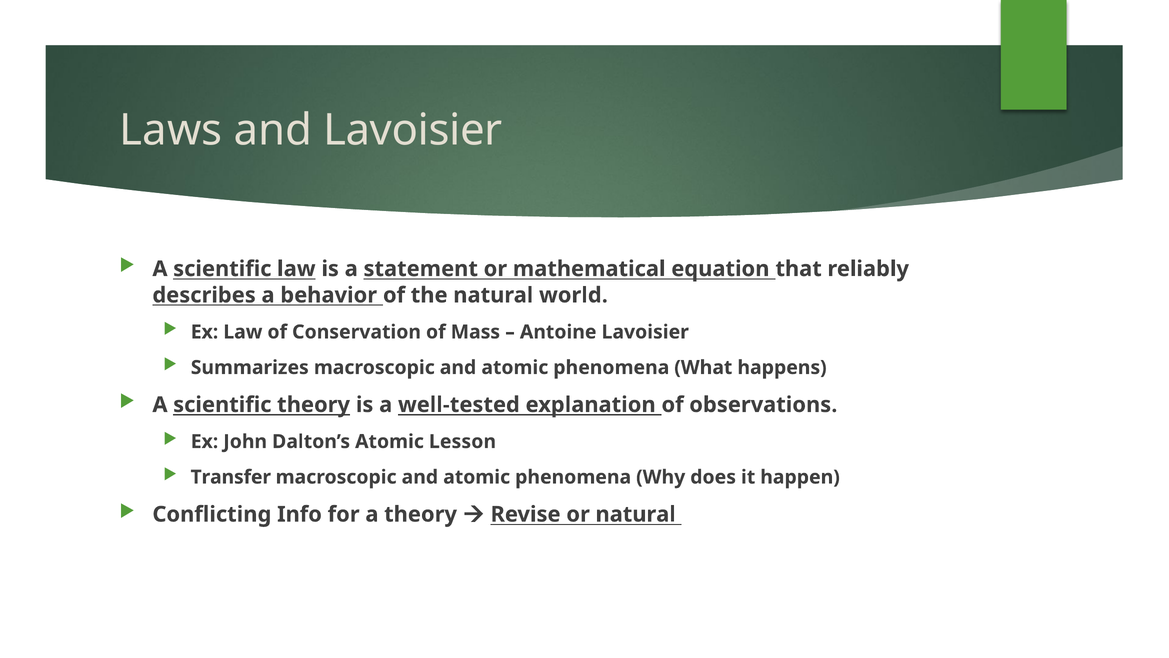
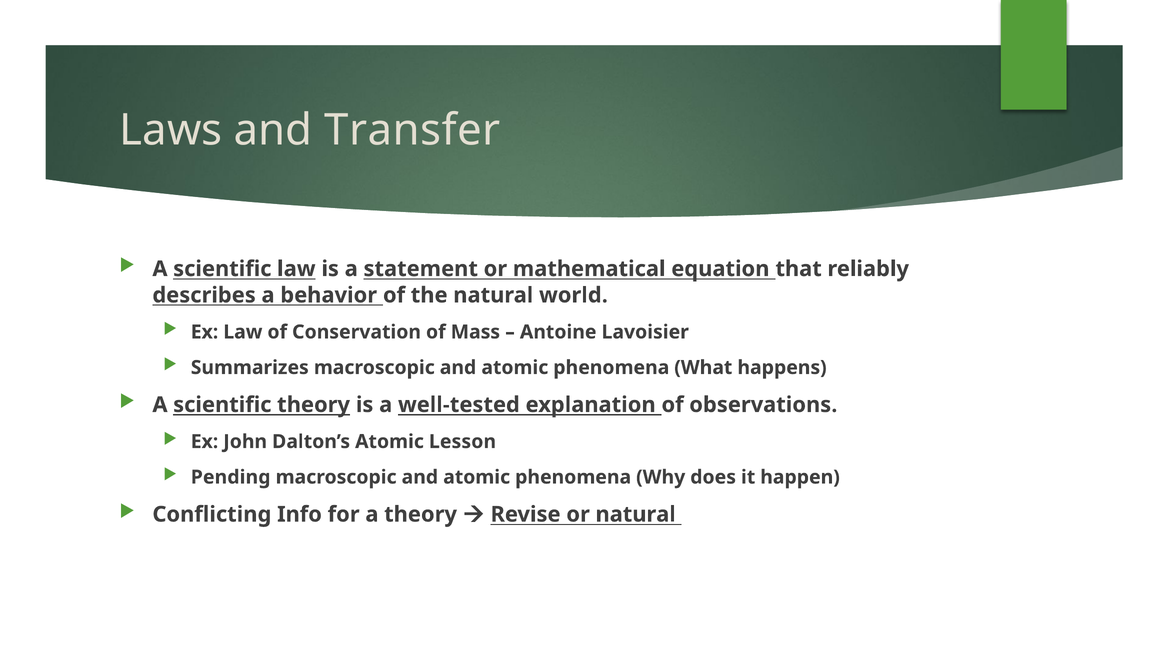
and Lavoisier: Lavoisier -> Transfer (413, 130)
Transfer: Transfer -> Pending (231, 477)
